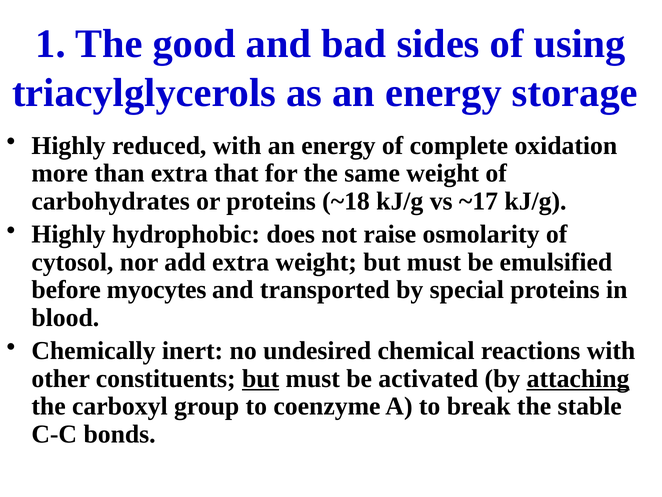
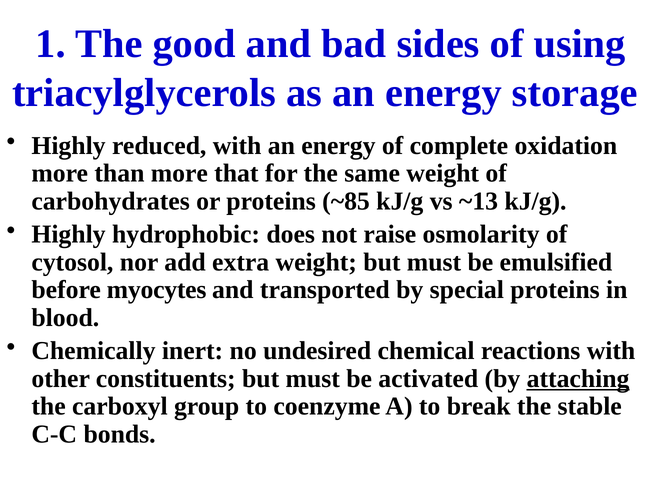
than extra: extra -> more (179, 173)
~18: ~18 -> ~85 (346, 201)
~17: ~17 -> ~13 (479, 201)
but underline: present -> none (261, 378)
